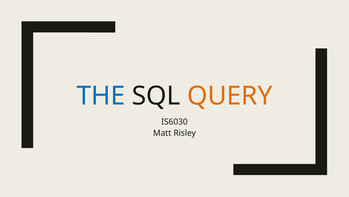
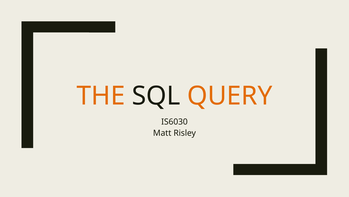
THE colour: blue -> orange (101, 96)
